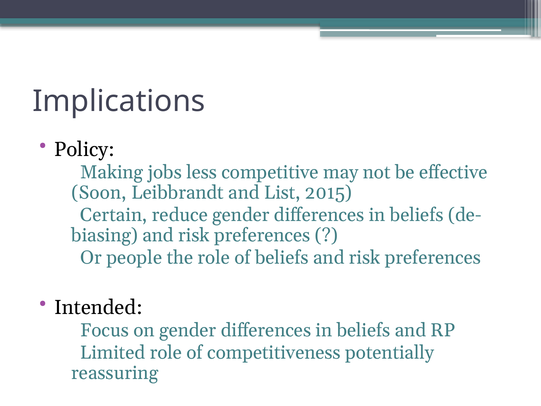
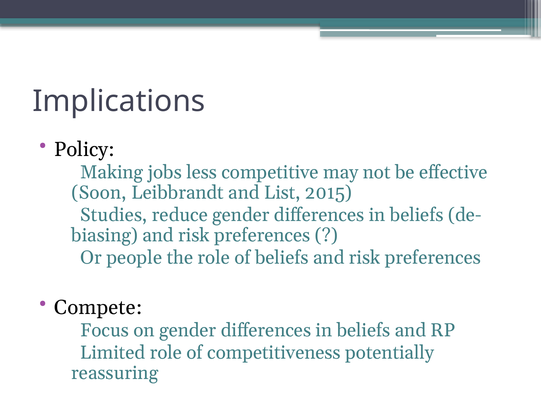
Certain: Certain -> Studies (114, 215)
Intended: Intended -> Compete (98, 307)
